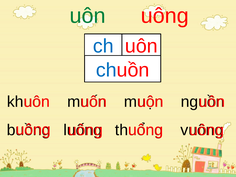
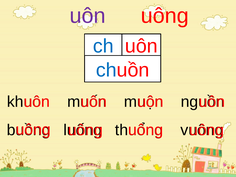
uôn colour: green -> purple (88, 16)
